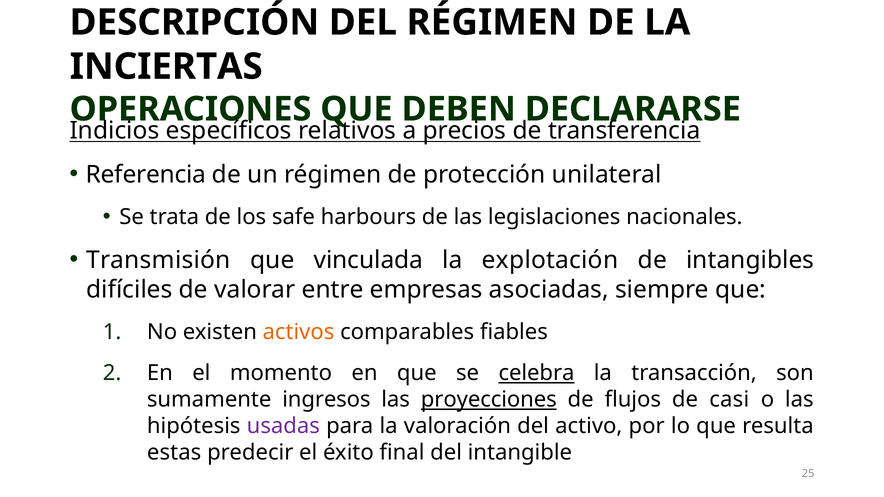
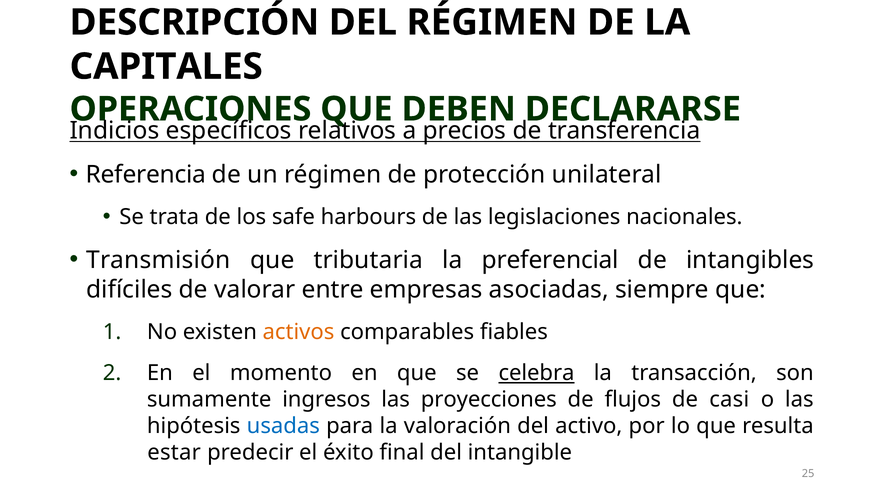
INCIERTAS: INCIERTAS -> CAPITALES (166, 67)
vinculada: vinculada -> tributaria (368, 260)
explotación: explotación -> preferencial (550, 260)
proyecciones underline: present -> none (489, 400)
usadas colour: purple -> blue (283, 426)
estas: estas -> estar (174, 453)
